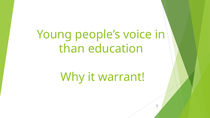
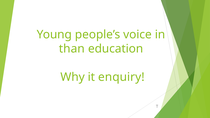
warrant: warrant -> enquiry (121, 77)
